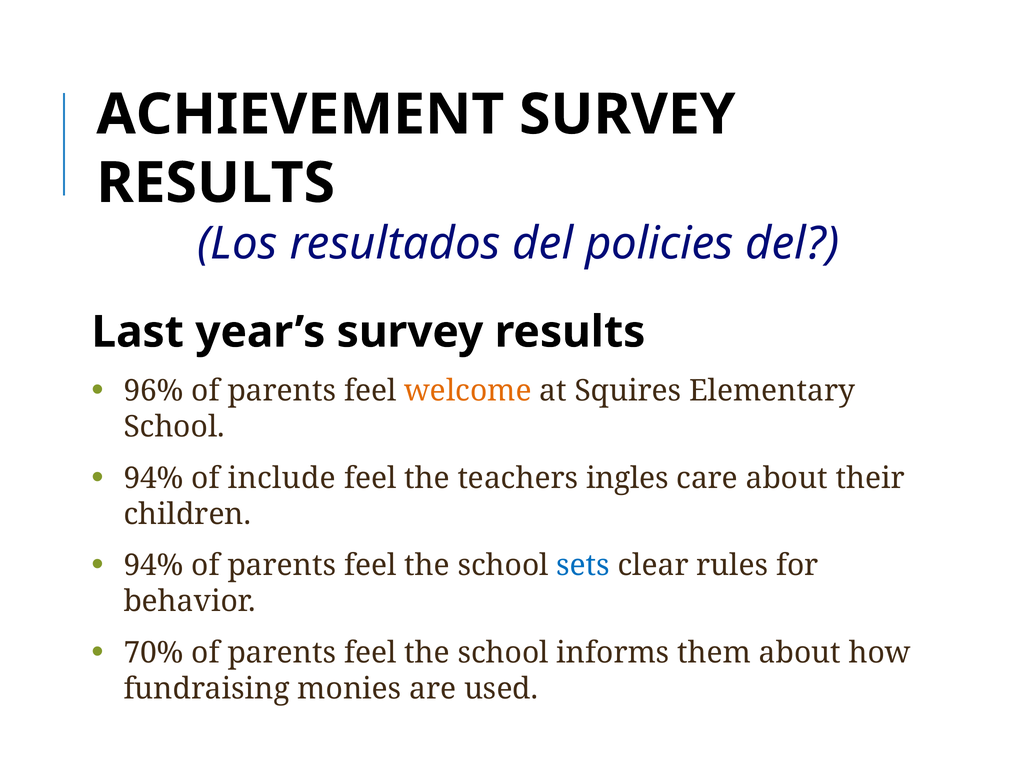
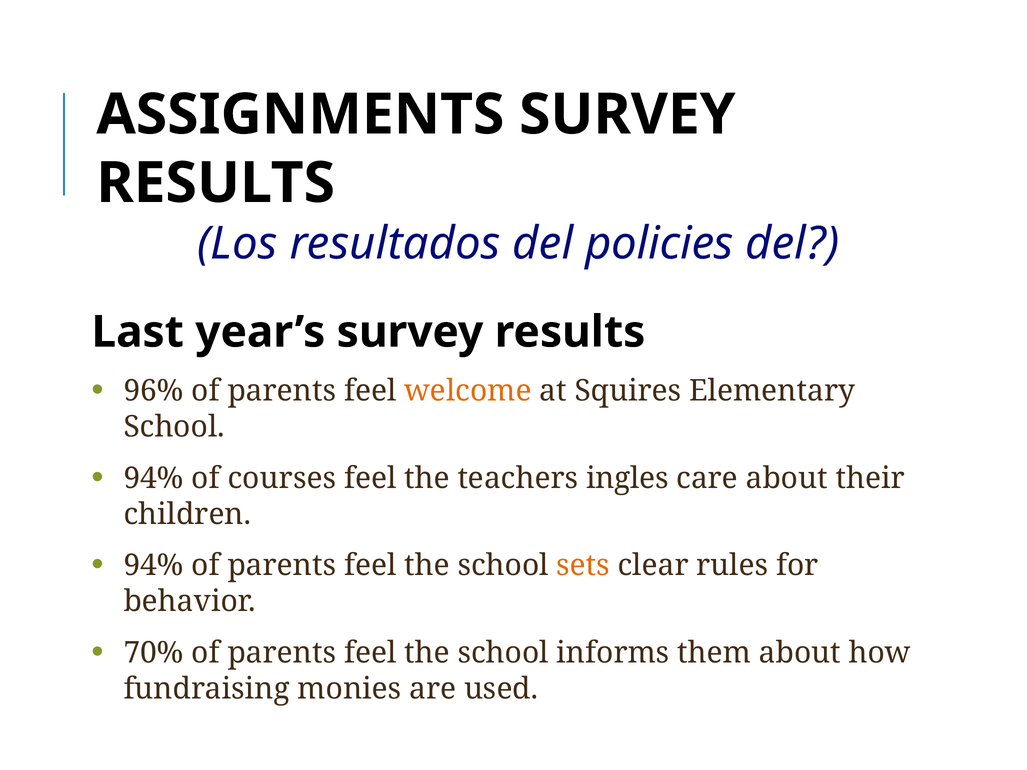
ACHIEVEMENT: ACHIEVEMENT -> ASSIGNMENTS (300, 115)
include: include -> courses (282, 478)
sets colour: blue -> orange (583, 566)
